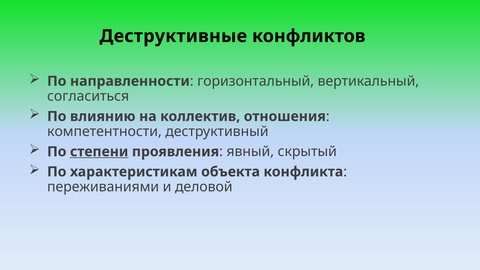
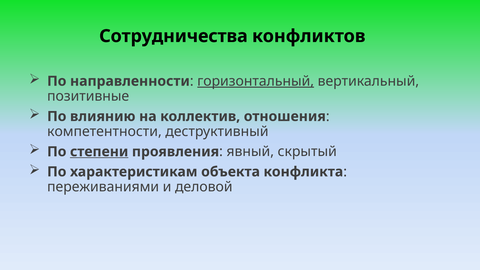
Деструктивные: Деструктивные -> Сотрудничества (173, 36)
горизонтальный underline: none -> present (256, 81)
согласиться: согласиться -> позитивные (88, 96)
